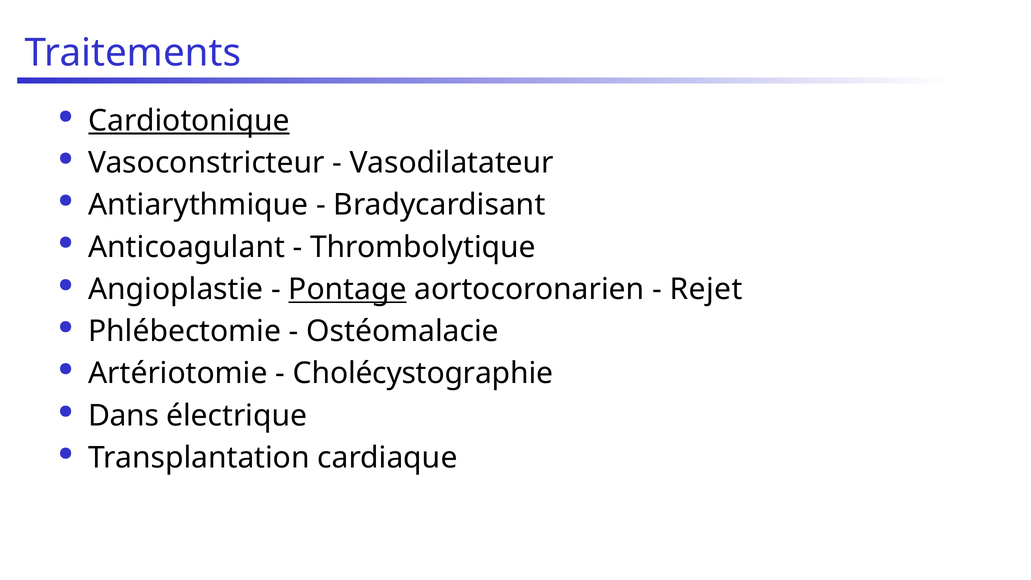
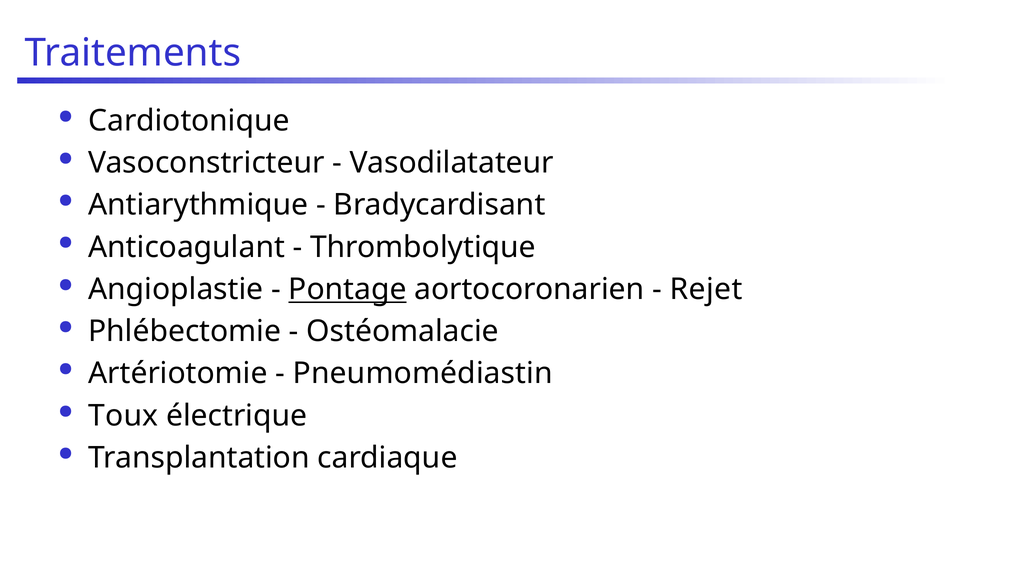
Cardiotonique underline: present -> none (189, 121)
Cholécystographie: Cholécystographie -> Pneumomédiastin (423, 373)
Dans: Dans -> Toux (123, 416)
